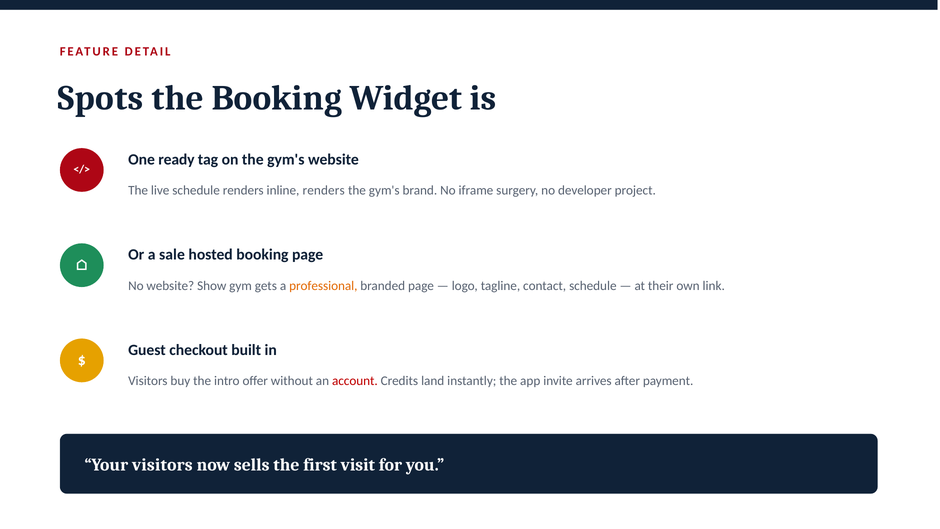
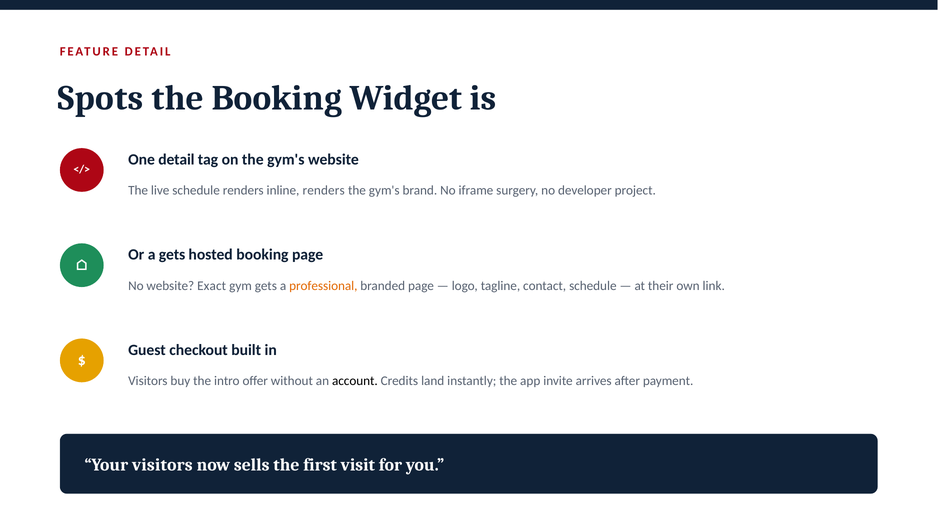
One ready: ready -> detail (176, 159)
a sale: sale -> gets (172, 255)
Show: Show -> Exact (212, 286)
account colour: red -> black (355, 381)
